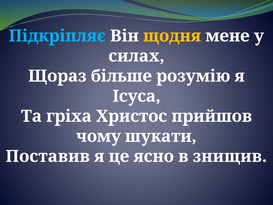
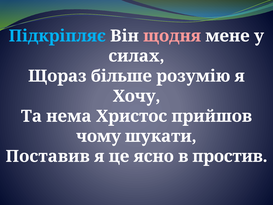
щодня colour: yellow -> pink (172, 36)
Ісуса: Ісуса -> Хочу (137, 96)
гріха: гріха -> нема (69, 116)
знищив: знищив -> простив (230, 156)
